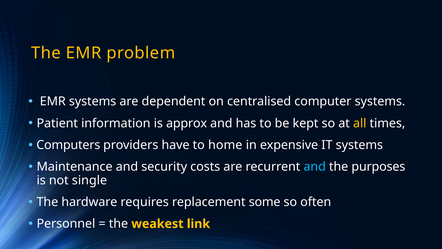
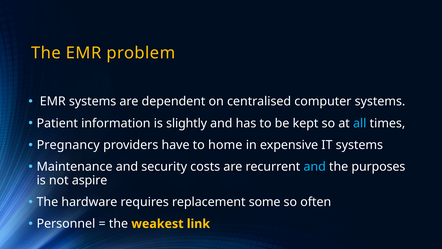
approx: approx -> slightly (187, 123)
all colour: yellow -> light blue (360, 123)
Computers: Computers -> Pregnancy (68, 145)
single: single -> aspire (90, 180)
